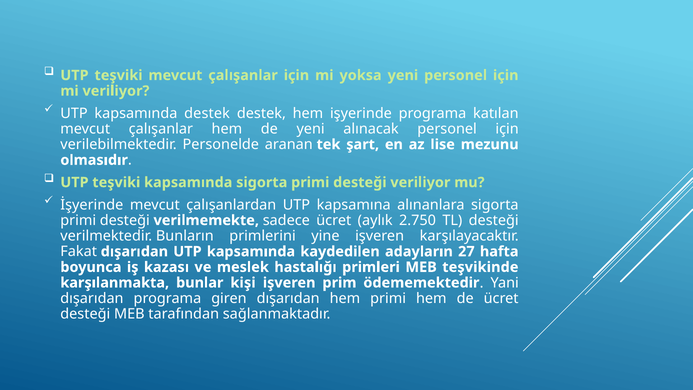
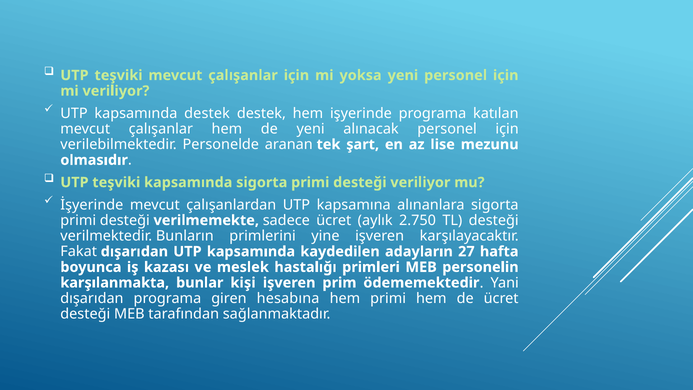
teşvikinde: teşvikinde -> personelin (480, 267)
giren dışarıdan: dışarıdan -> hesabına (288, 298)
